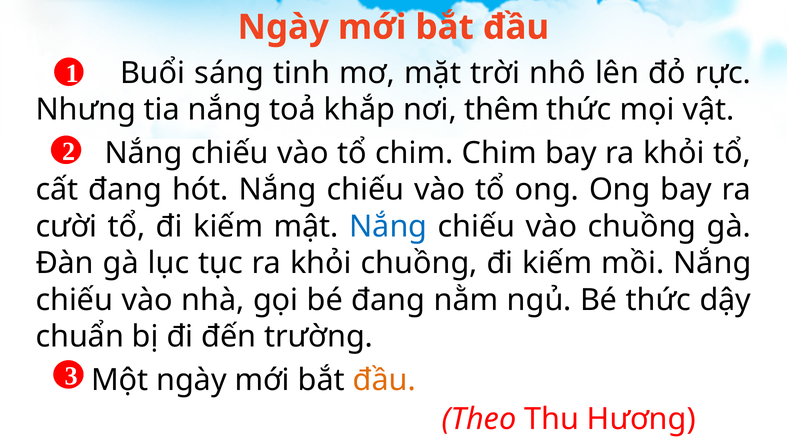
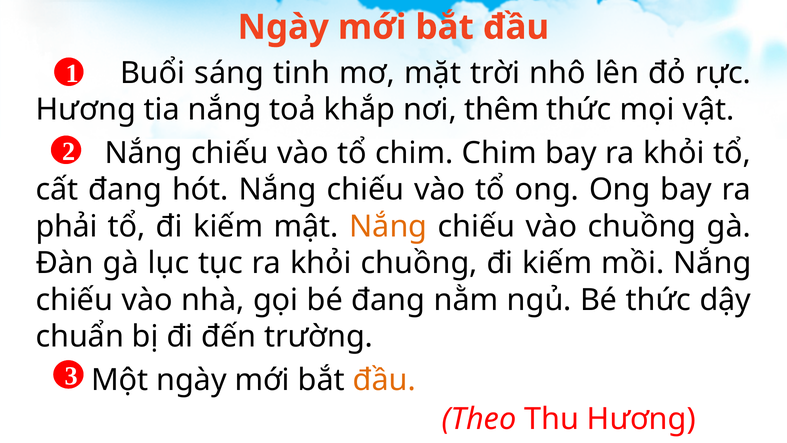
Nhưng: Nhưng -> Hương (86, 110)
cười: cười -> phải (66, 226)
Nắng colour: blue -> orange (388, 226)
